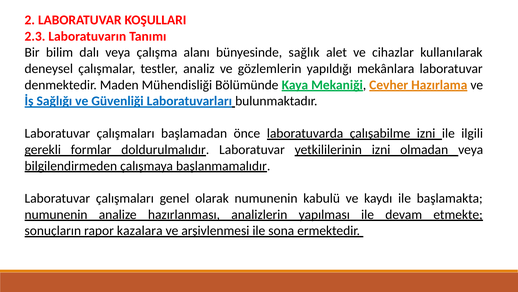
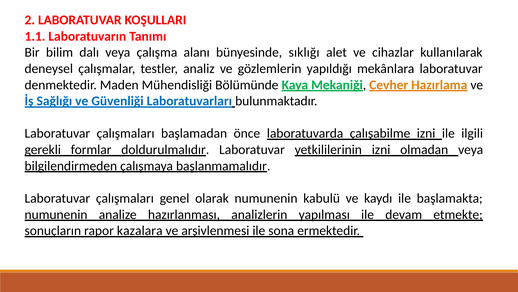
2.3: 2.3 -> 1.1 (35, 36)
sağlık: sağlık -> sıklığı (304, 52)
